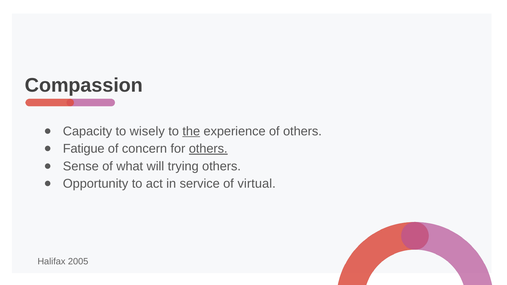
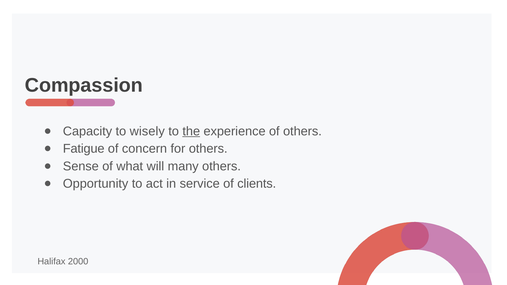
others underline: present -> none (208, 149)
trying: trying -> many (183, 166)
virtual: virtual -> clients (257, 184)
2005: 2005 -> 2000 (78, 262)
